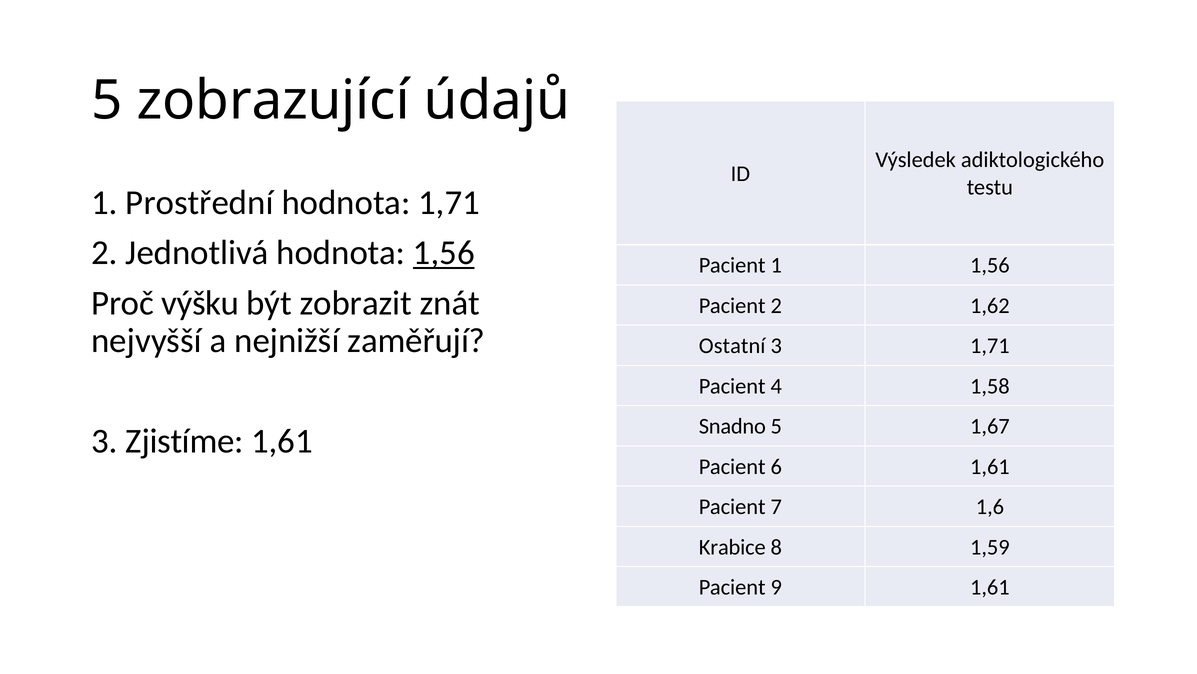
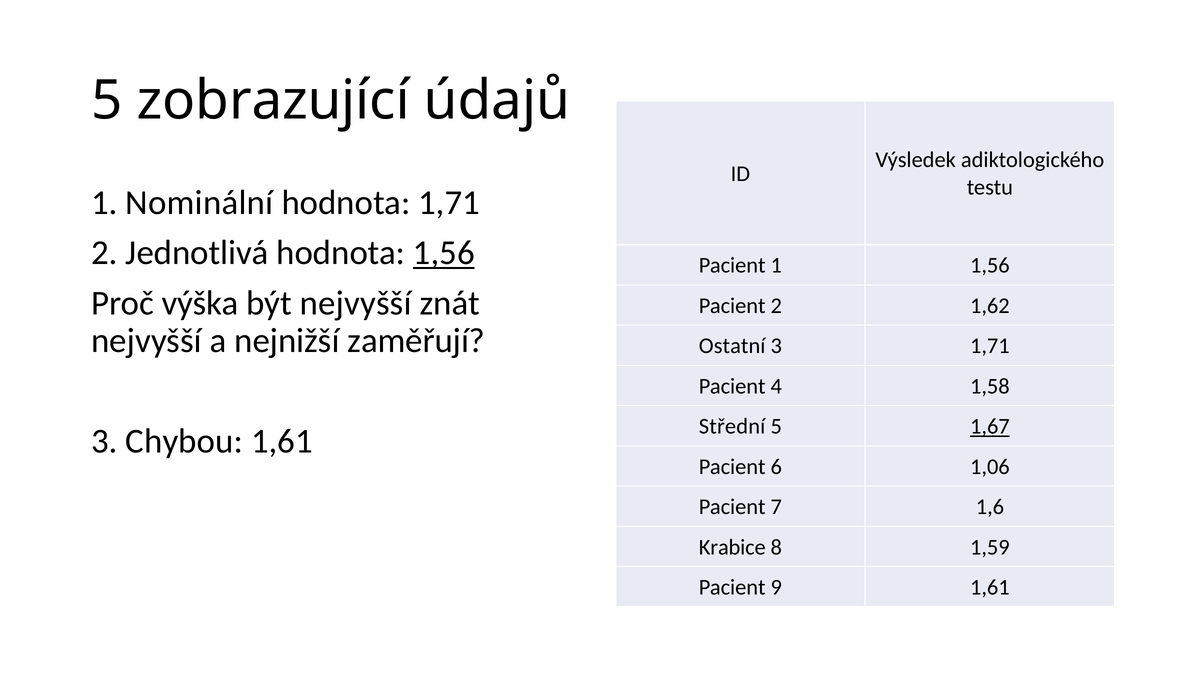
Prostřední: Prostřední -> Nominální (199, 202)
výšku: výšku -> výška (200, 303)
být zobrazit: zobrazit -> nejvyšší (356, 303)
Snadno: Snadno -> Střední (732, 426)
1,67 underline: none -> present (990, 426)
Zjistíme: Zjistíme -> Chybou (184, 441)
6 1,61: 1,61 -> 1,06 (990, 466)
